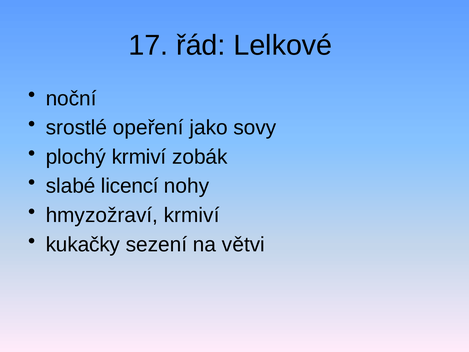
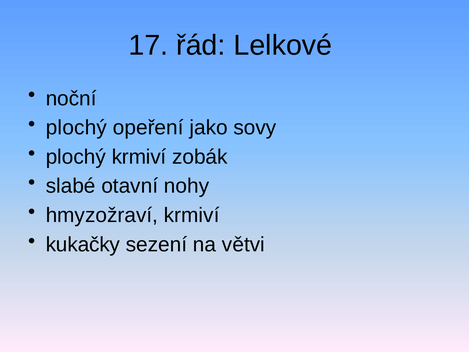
srostlé: srostlé -> plochý (76, 128)
licencí: licencí -> otavní (130, 186)
